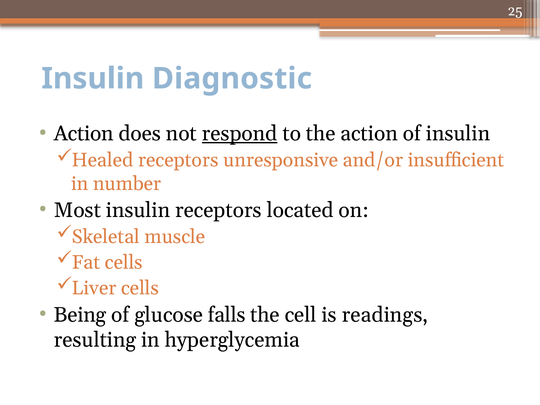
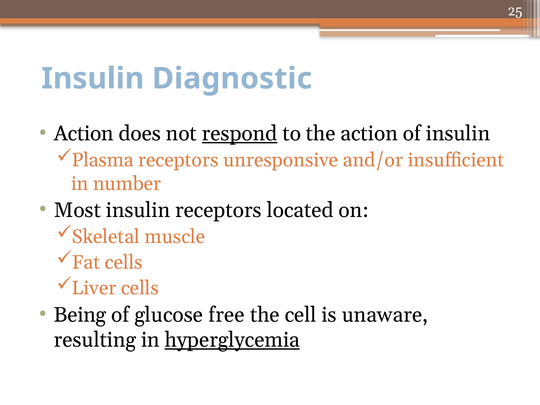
Healed: Healed -> Plasma (103, 160)
falls: falls -> free (227, 315)
readings: readings -> unaware (385, 315)
hyperglycemia underline: none -> present (232, 340)
